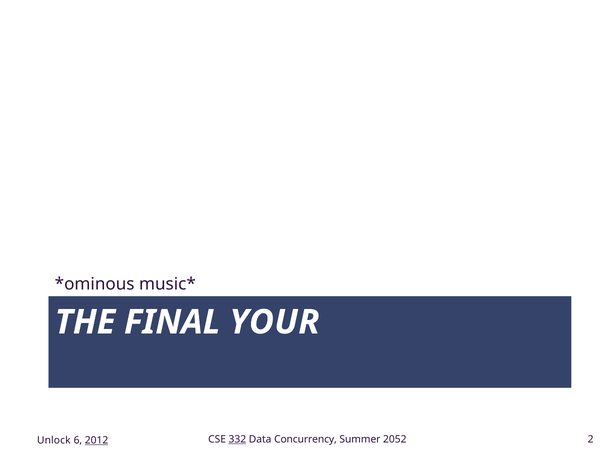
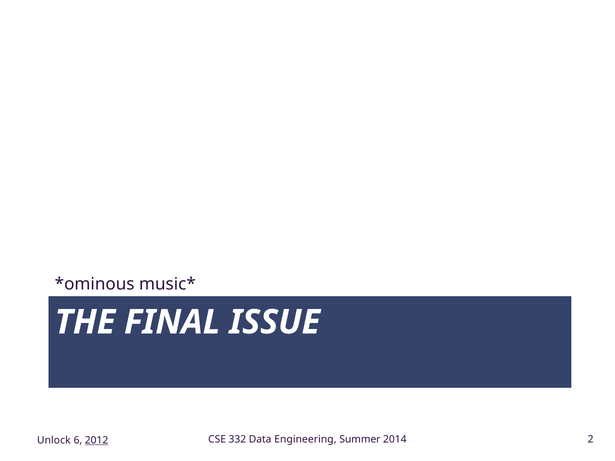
YOUR: YOUR -> ISSUE (275, 322)
332 underline: present -> none (237, 440)
Concurrency: Concurrency -> Engineering (305, 440)
2052: 2052 -> 2014 (395, 440)
